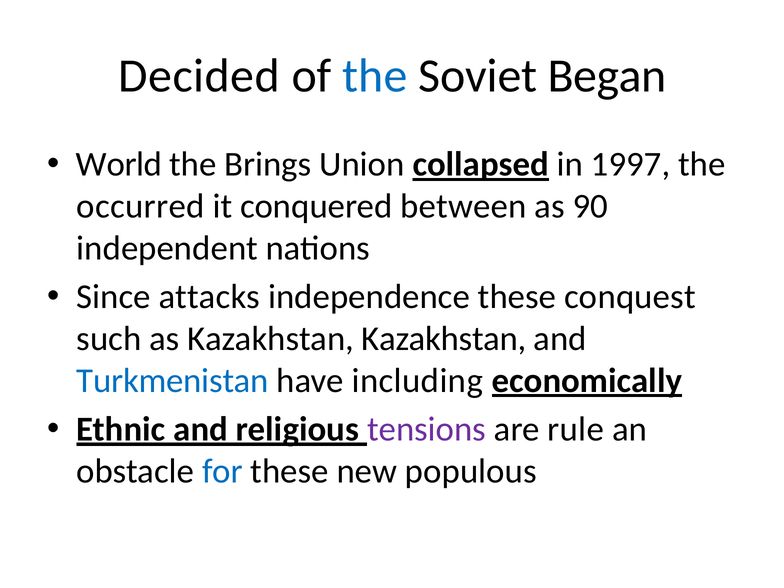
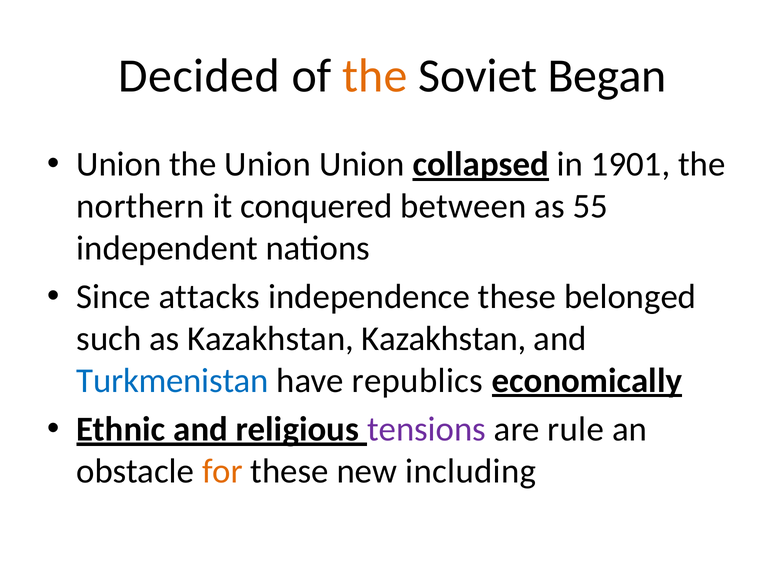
the colour: blue -> orange (375, 76)
World: World -> Union (119, 164)
the Brings: Brings -> Union (268, 164)
1997: 1997 -> 1901 (631, 164)
occurred: occurred -> northern (140, 206)
90: 90 -> 55 (590, 206)
conquest: conquest -> belonged (630, 297)
including: including -> republics (417, 381)
for colour: blue -> orange (222, 471)
populous: populous -> including (471, 471)
